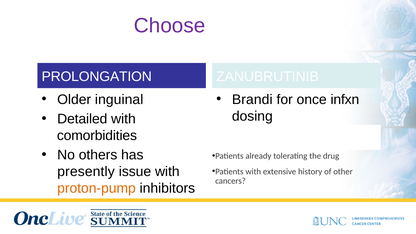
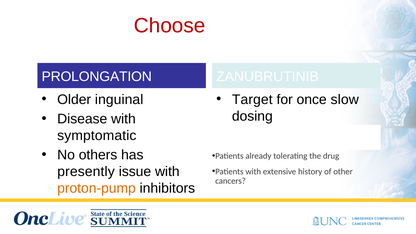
Choose colour: purple -> red (170, 26)
Brandi: Brandi -> Target (252, 100)
infxn: infxn -> slow (345, 100)
Detailed: Detailed -> Disease (82, 119)
comorbidities: comorbidities -> symptomatic (97, 136)
